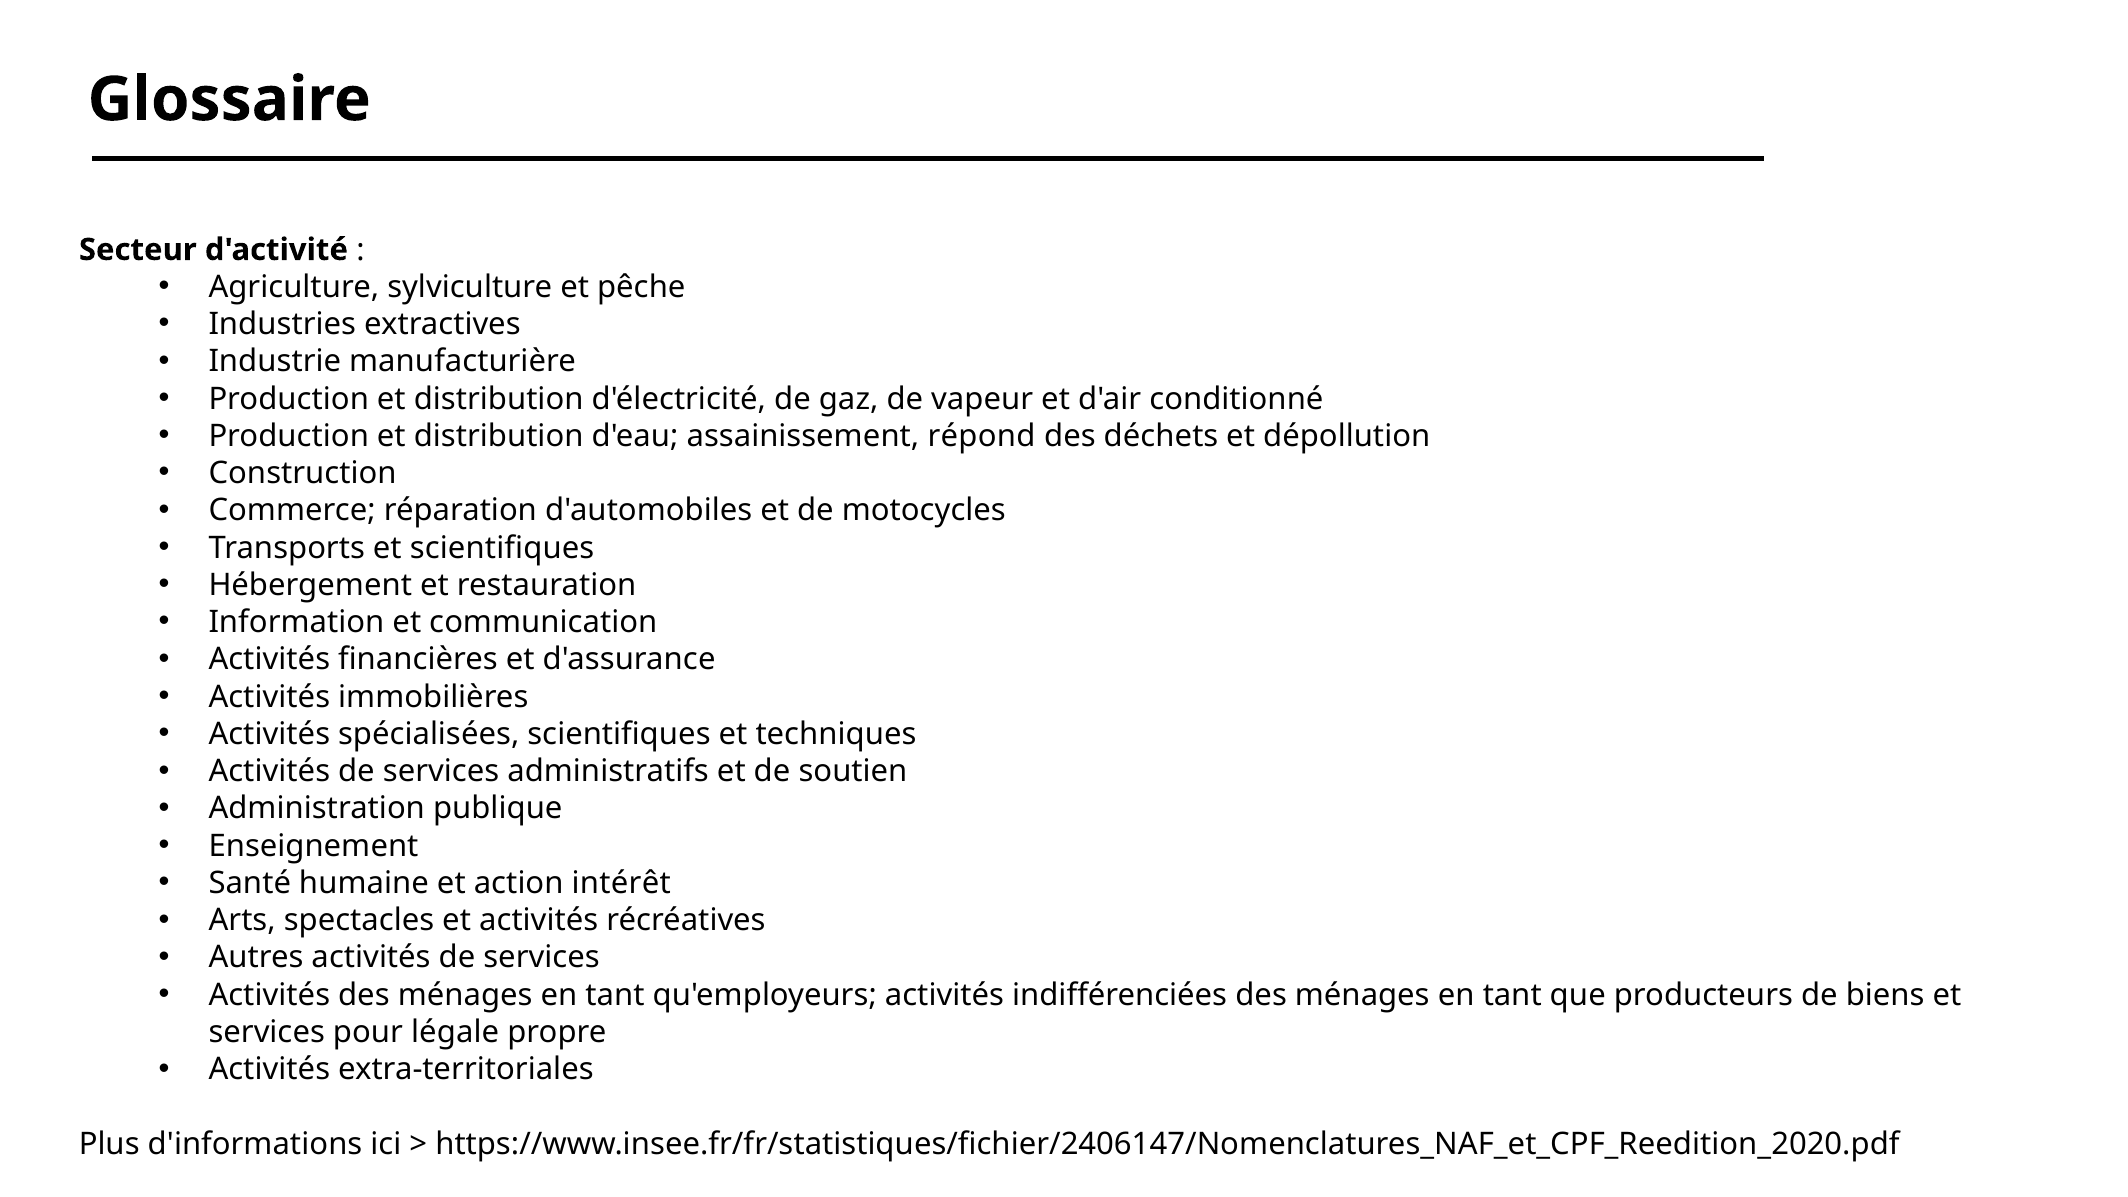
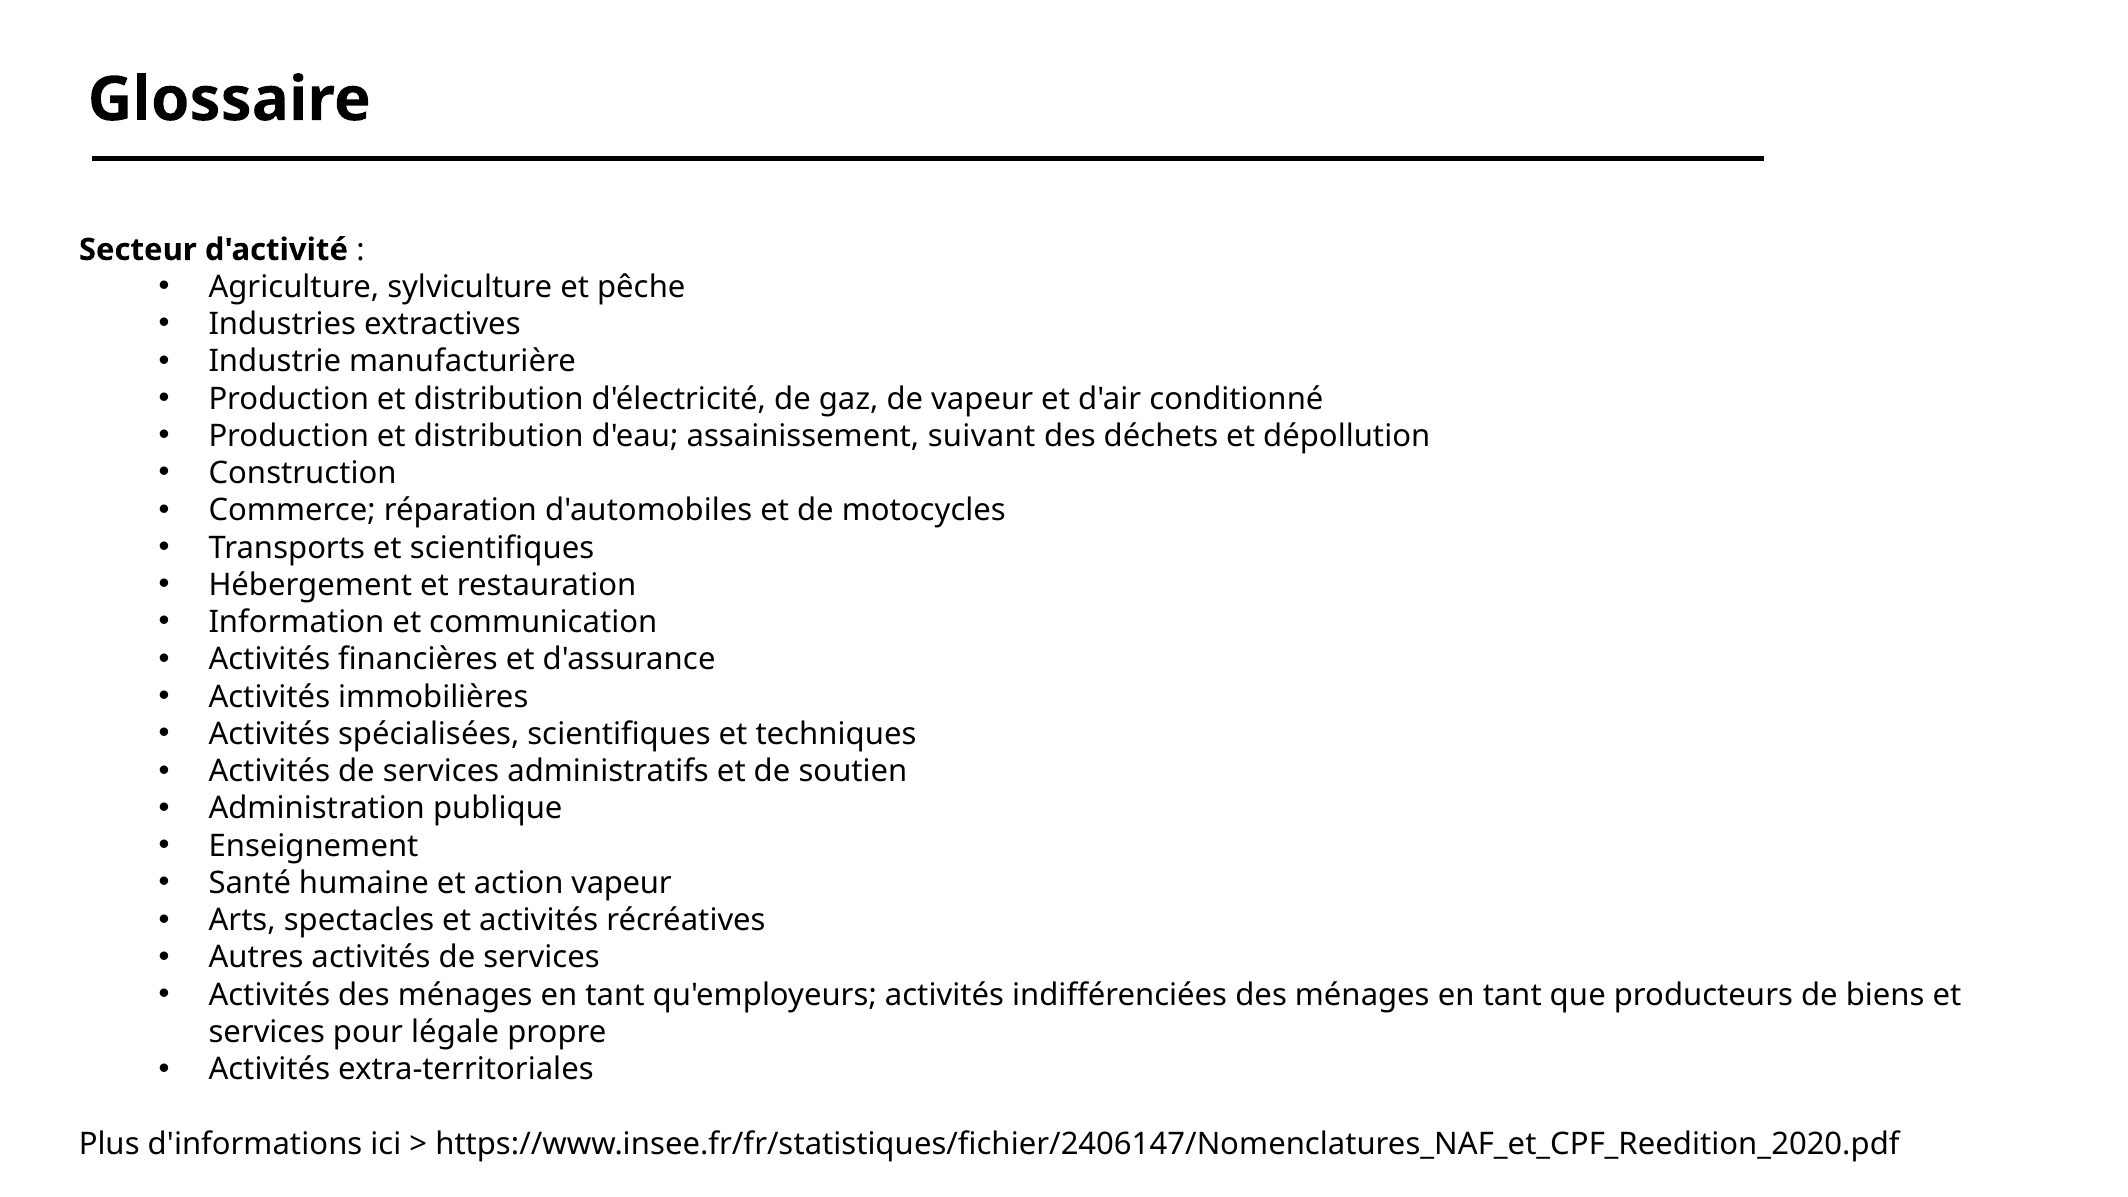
répond: répond -> suivant (982, 436)
action intérêt: intérêt -> vapeur (621, 883)
